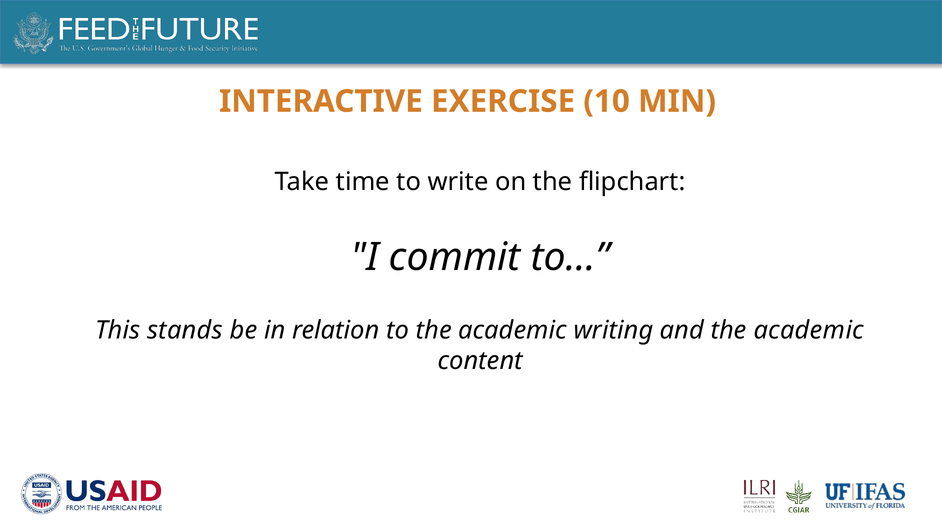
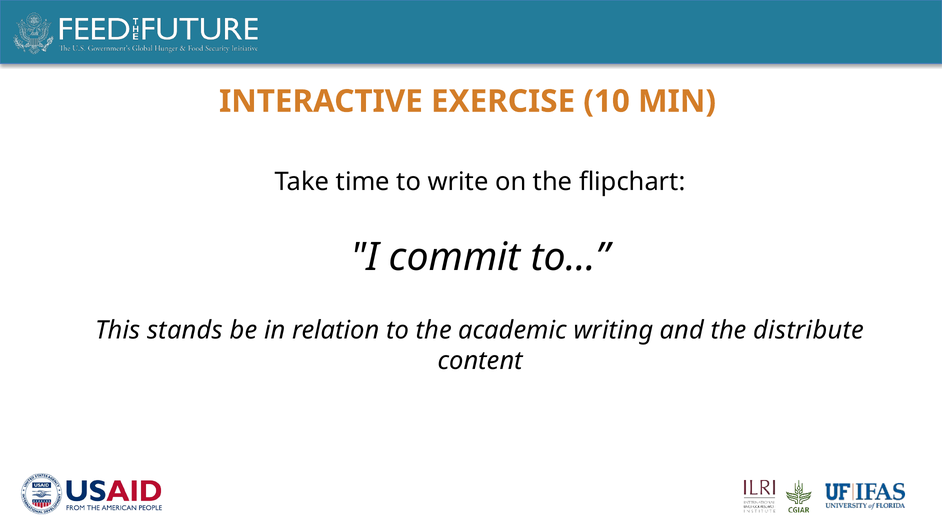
and the academic: academic -> distribute (809, 330)
